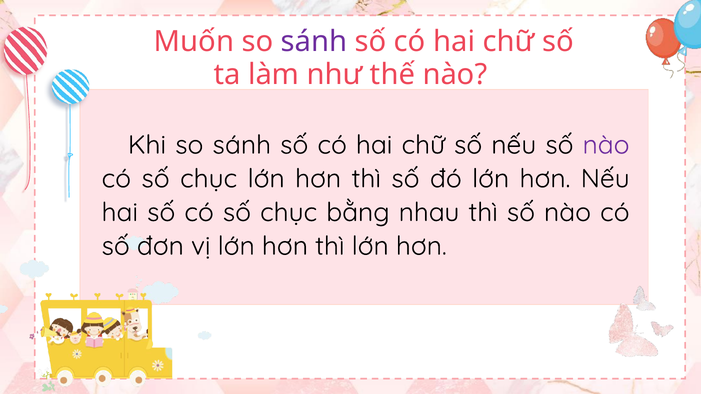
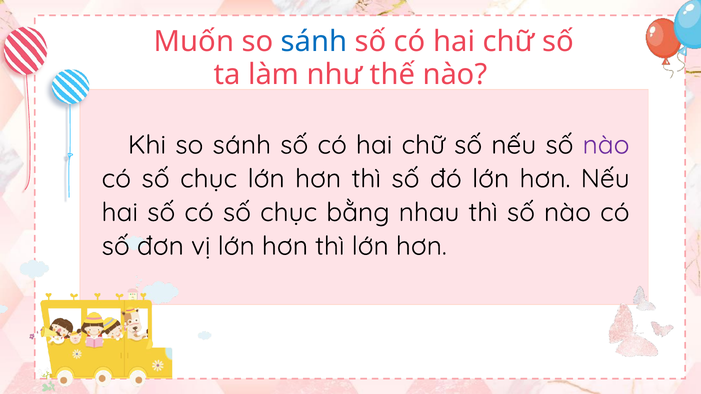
sánh colour: purple -> blue (314, 41)
